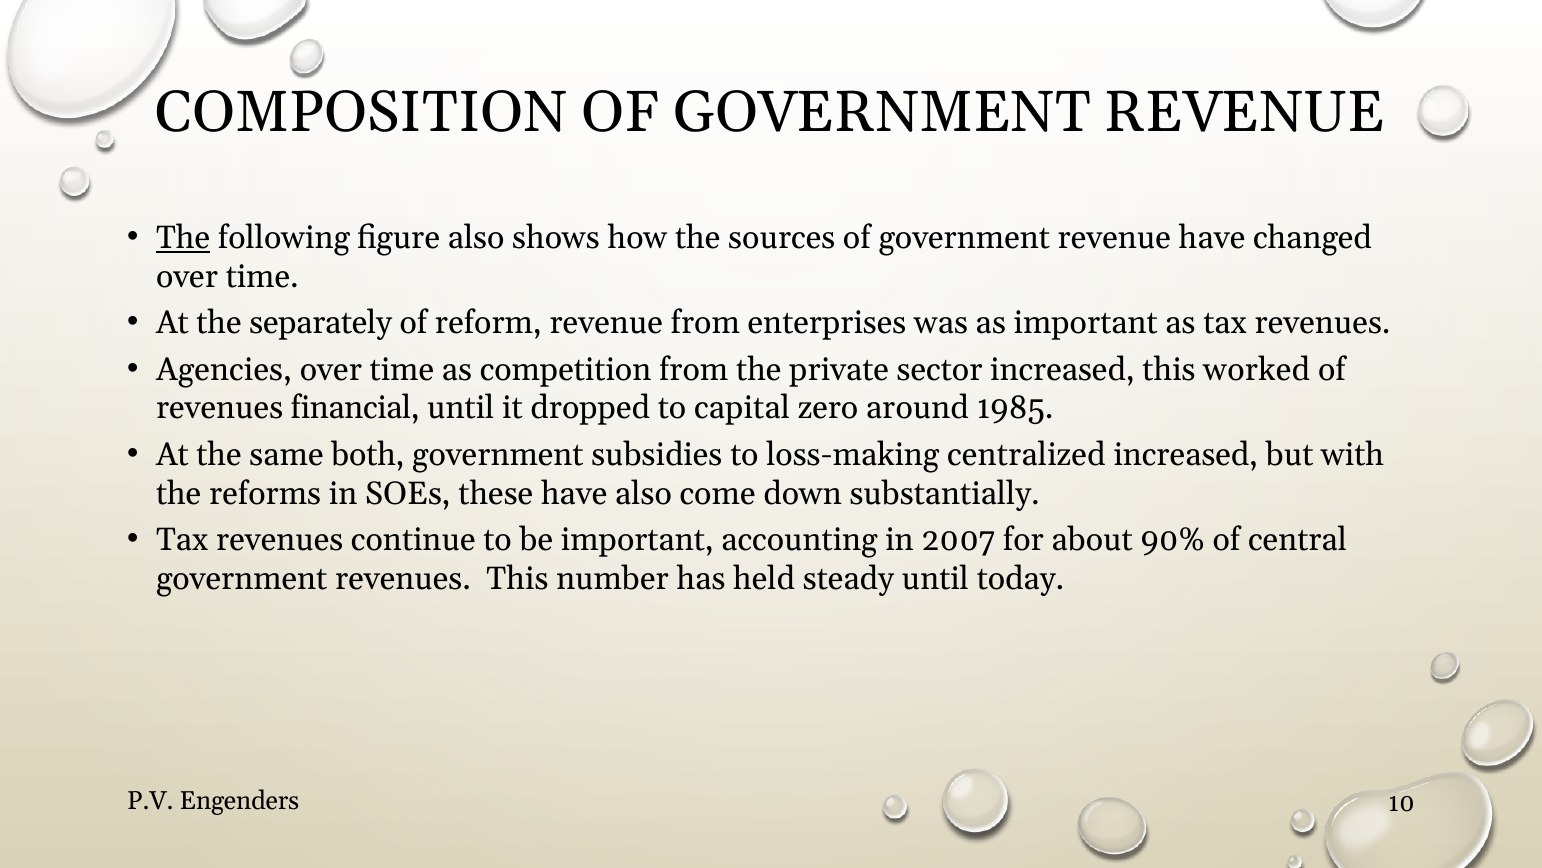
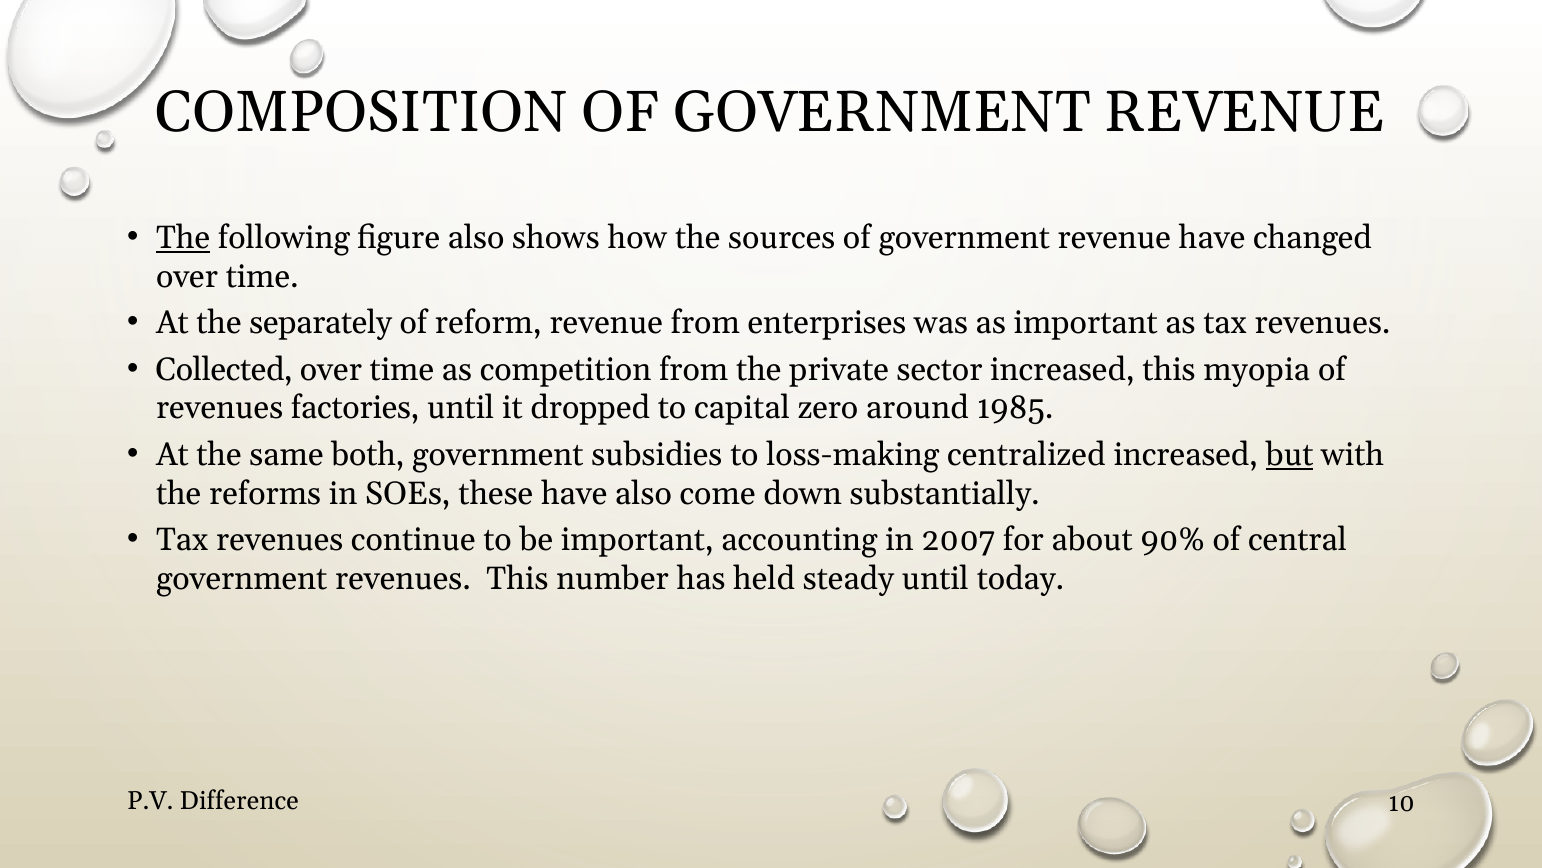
Agencies: Agencies -> Collected (224, 369)
worked: worked -> myopia (1257, 369)
financial: financial -> factories (355, 408)
but underline: none -> present (1290, 455)
Engenders: Engenders -> Difference (239, 801)
